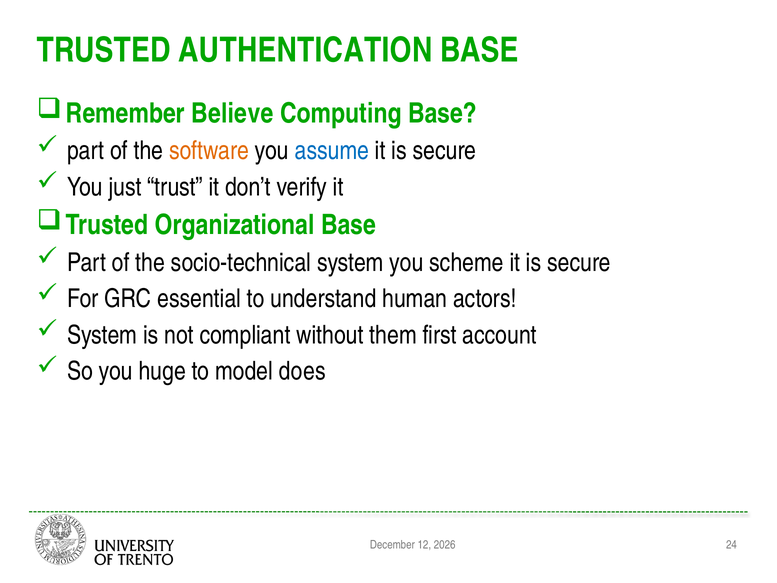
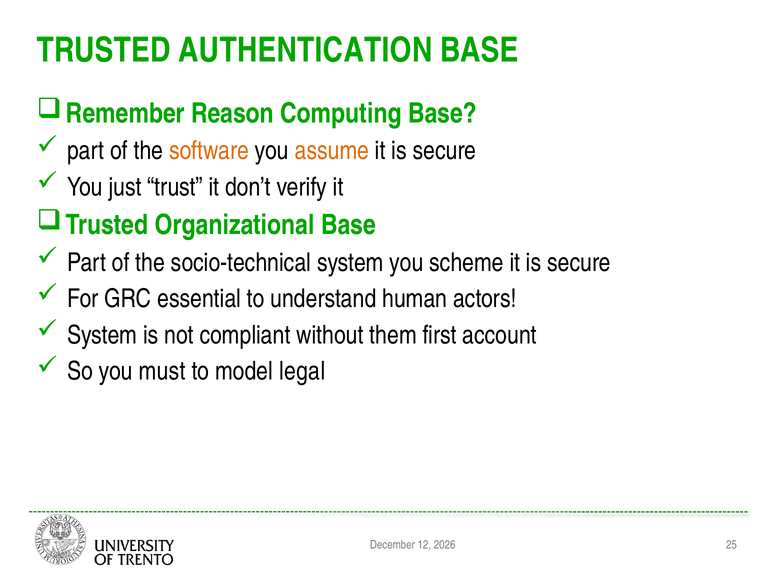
Believe: Believe -> Reason (233, 113)
assume colour: blue -> orange (332, 151)
huge: huge -> must (162, 371)
does: does -> legal (302, 371)
24: 24 -> 25 (732, 545)
